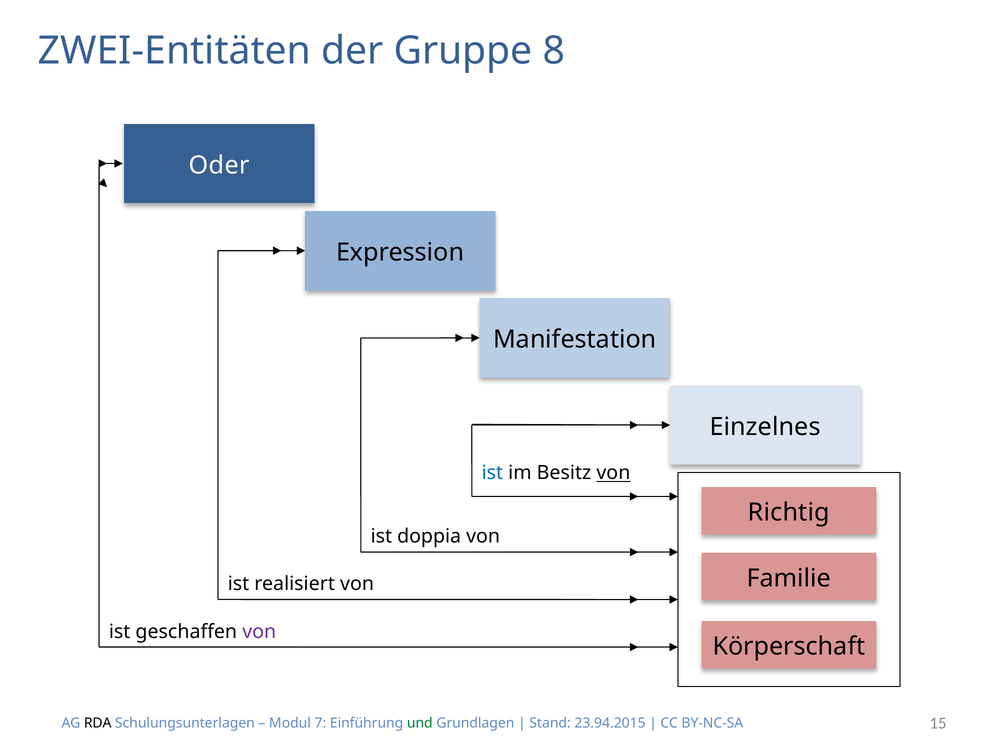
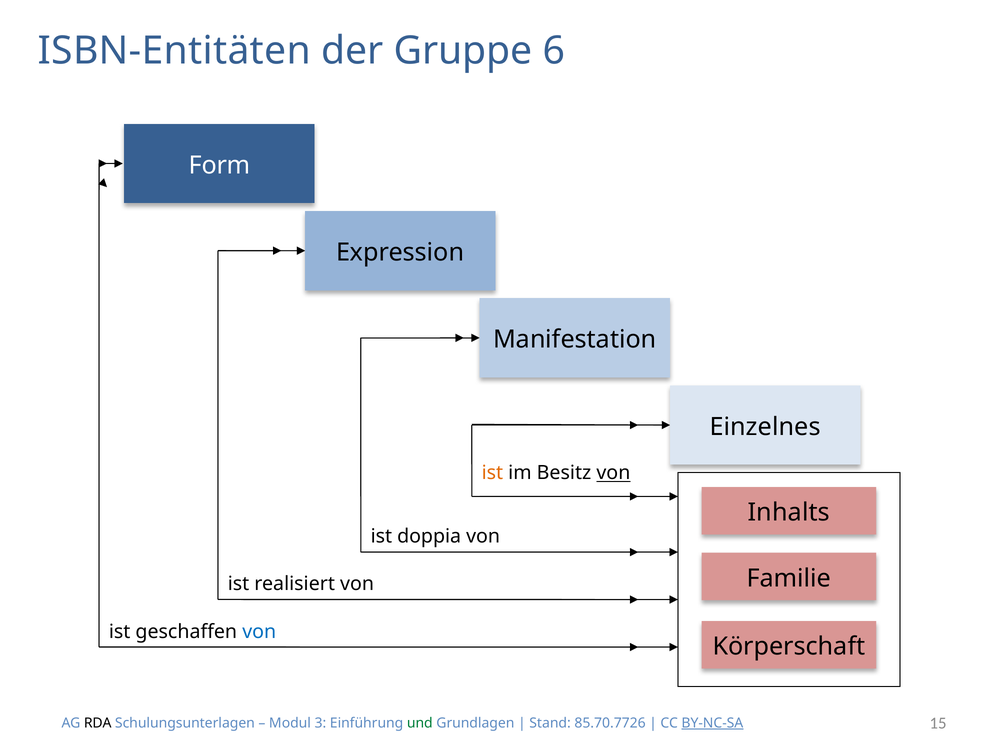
ZWEI-Entitäten: ZWEI-Entitäten -> ISBN-Entitäten (174, 51)
8: 8 -> 6 (554, 51)
Oder: Oder -> Form (219, 165)
ist colour: blue -> orange (492, 473)
Richtig: Richtig -> Inhalts (789, 513)
von colour: purple -> blue (259, 632)
7: 7 -> 3 (320, 723)
23.94.2015: 23.94.2015 -> 85.70.7726 (610, 723)
BY-NC-SA underline: none -> present (712, 723)
